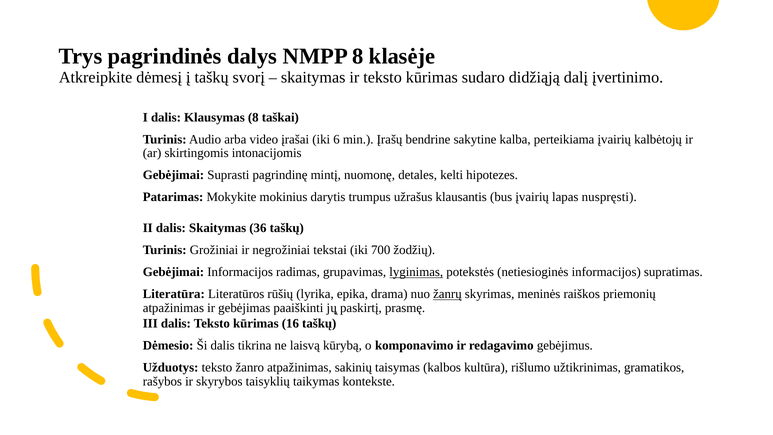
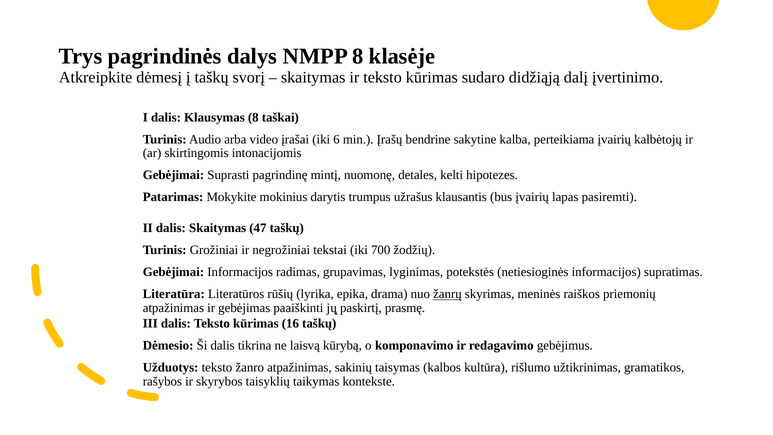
nuspręsti: nuspręsti -> pasiremti (609, 197)
36: 36 -> 47 (258, 228)
lyginimas underline: present -> none (416, 272)
